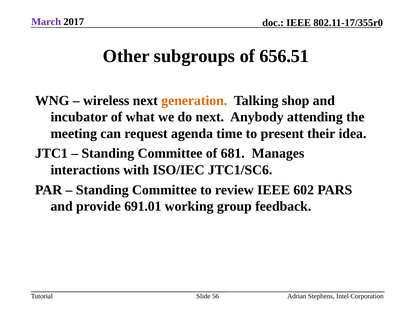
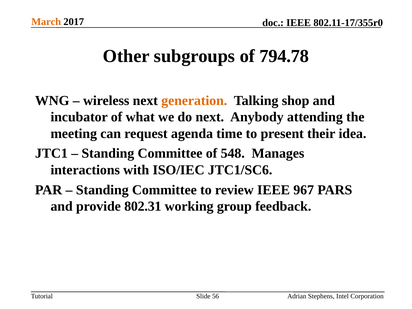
March colour: purple -> orange (46, 22)
656.51: 656.51 -> 794.78 (284, 56)
681: 681 -> 548 (233, 153)
602: 602 -> 967 (304, 190)
691.01: 691.01 -> 802.31 (143, 206)
